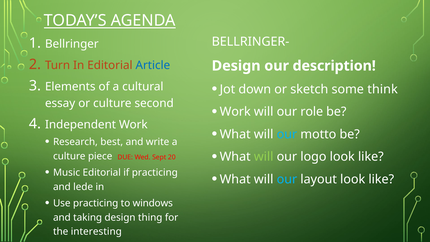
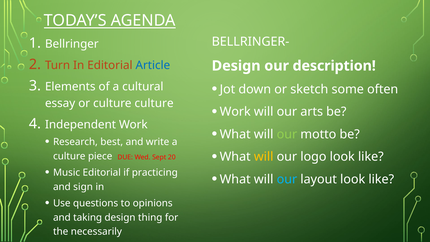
think: think -> often (383, 89)
culture second: second -> culture (154, 103)
role: role -> arts (312, 112)
our colour: light blue -> light green (287, 134)
will colour: light green -> yellow (264, 157)
lede: lede -> sign (83, 187)
Use practicing: practicing -> questions (96, 203)
windows: windows -> opinions (153, 203)
interesting: interesting -> necessarily (96, 232)
